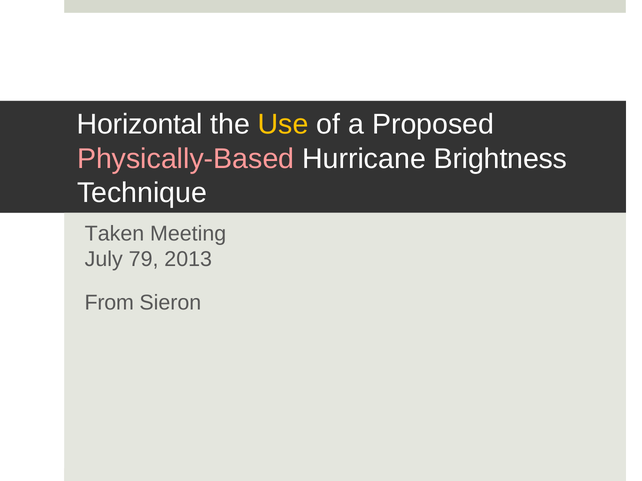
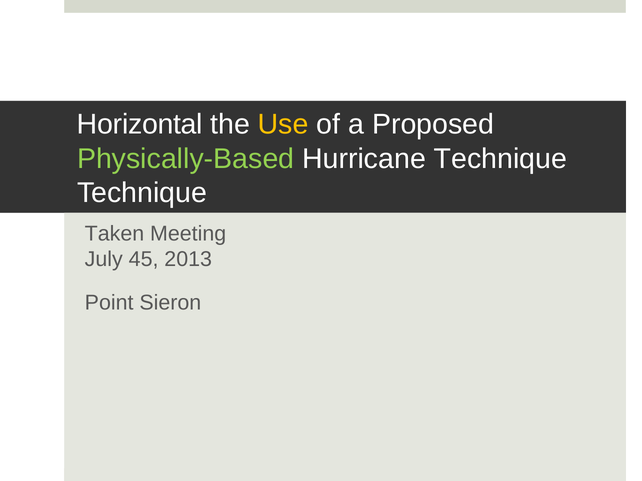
Physically-Based colour: pink -> light green (186, 159)
Hurricane Brightness: Brightness -> Technique (500, 159)
79: 79 -> 45 (144, 259)
From: From -> Point (109, 303)
